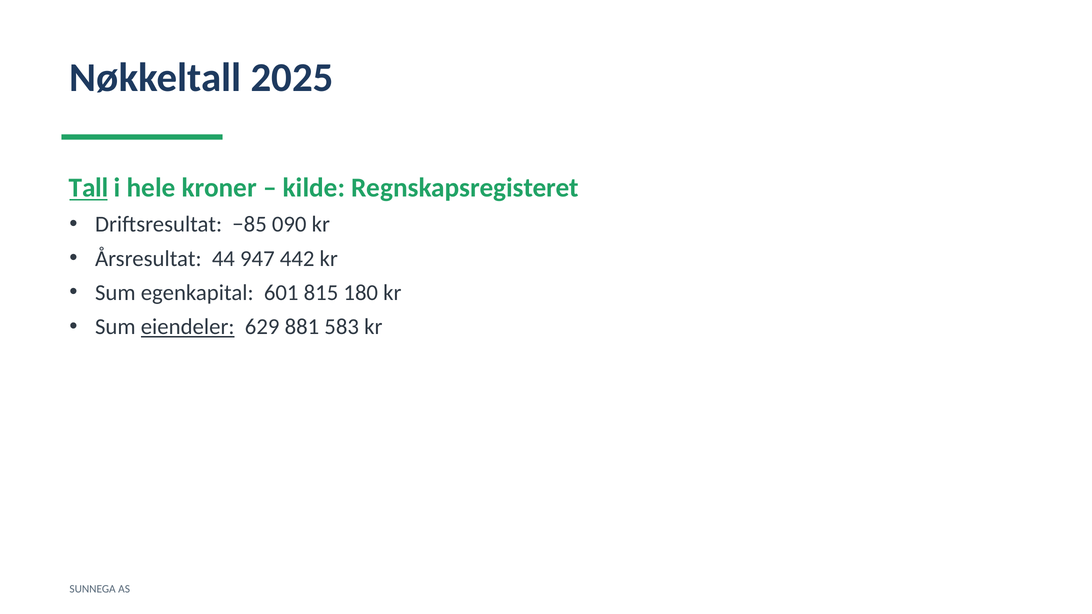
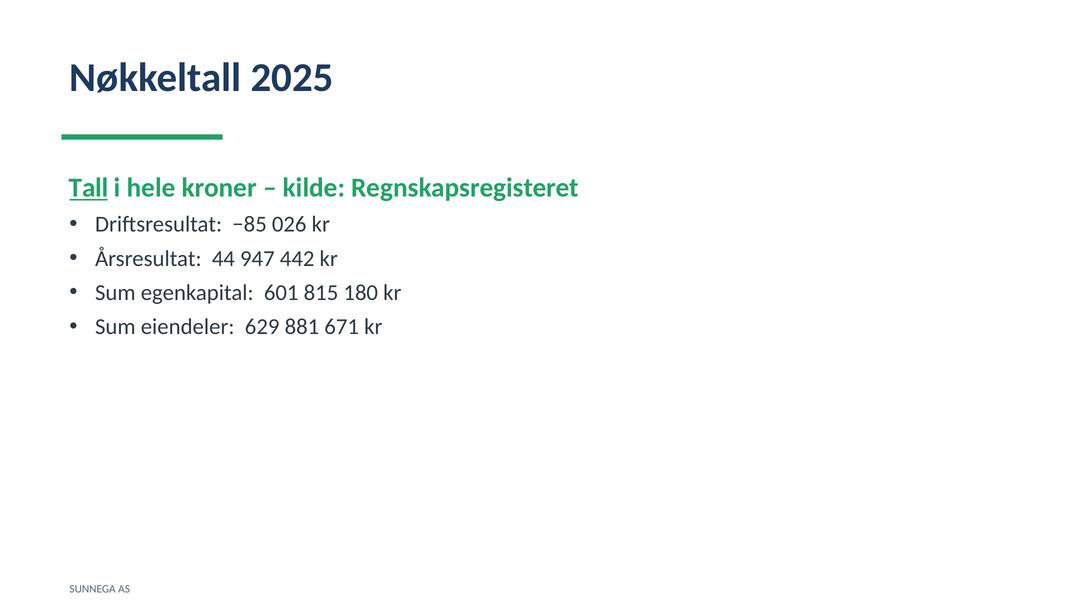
090: 090 -> 026 (289, 225)
eiendeler underline: present -> none (188, 327)
583: 583 -> 671 (342, 327)
